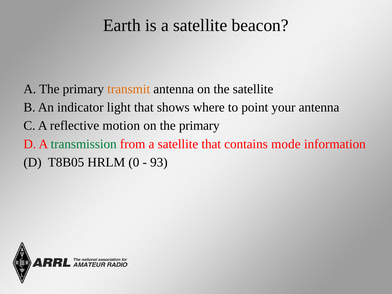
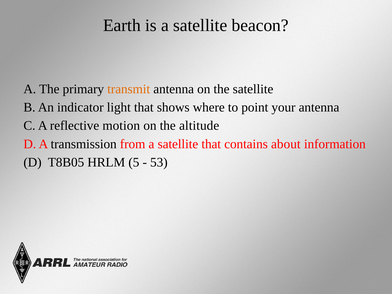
on the primary: primary -> altitude (199, 126)
transmission colour: green -> black (84, 144)
mode: mode -> about (286, 144)
0: 0 -> 5 (134, 162)
93: 93 -> 53 (159, 162)
